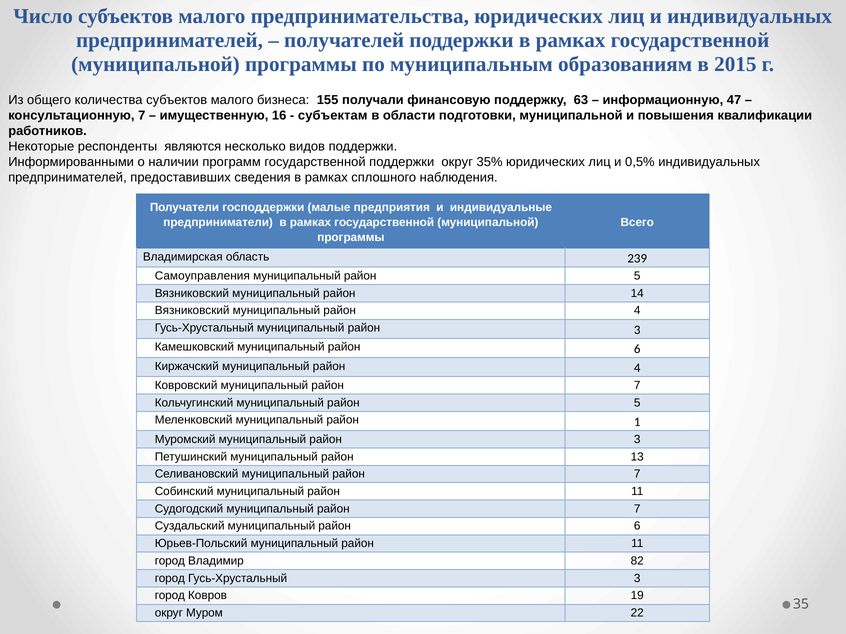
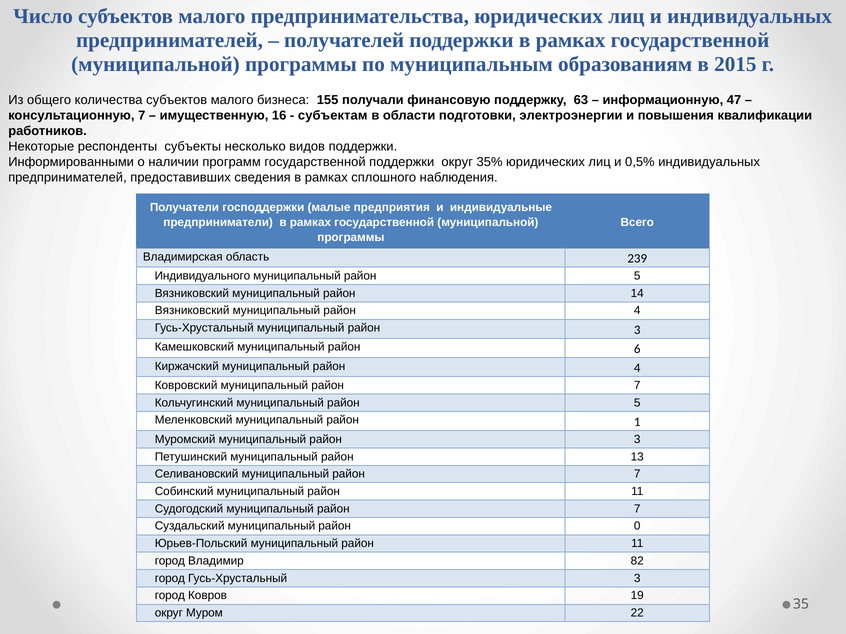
подготовки муниципальной: муниципальной -> электроэнергии (571, 116)
являются: являются -> субъекты (193, 147)
Самоуправления: Самоуправления -> Индивидуального (202, 276)
Суздальский муниципальный район 6: 6 -> 0 (637, 527)
